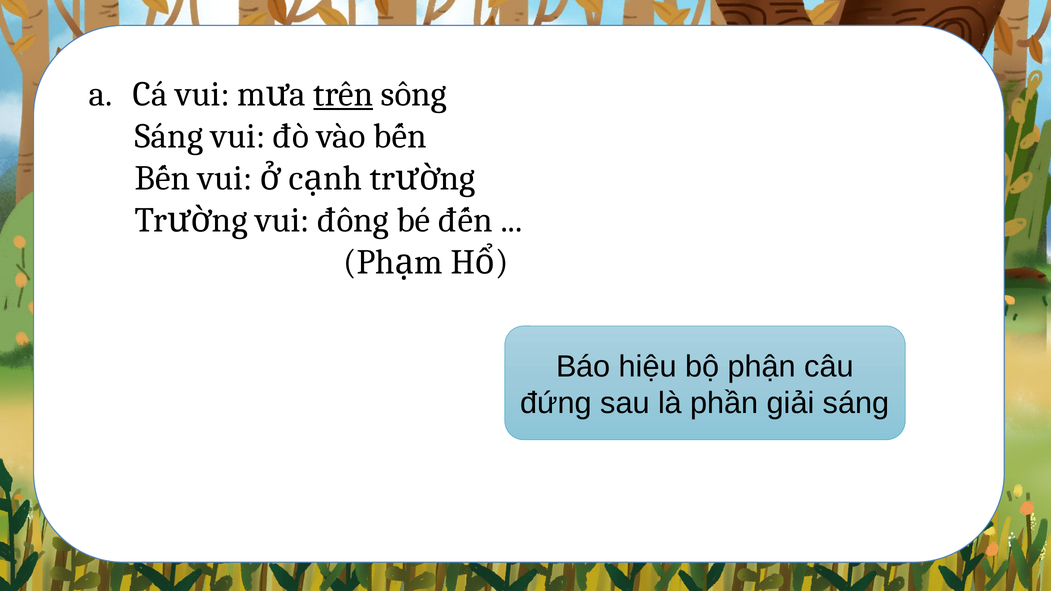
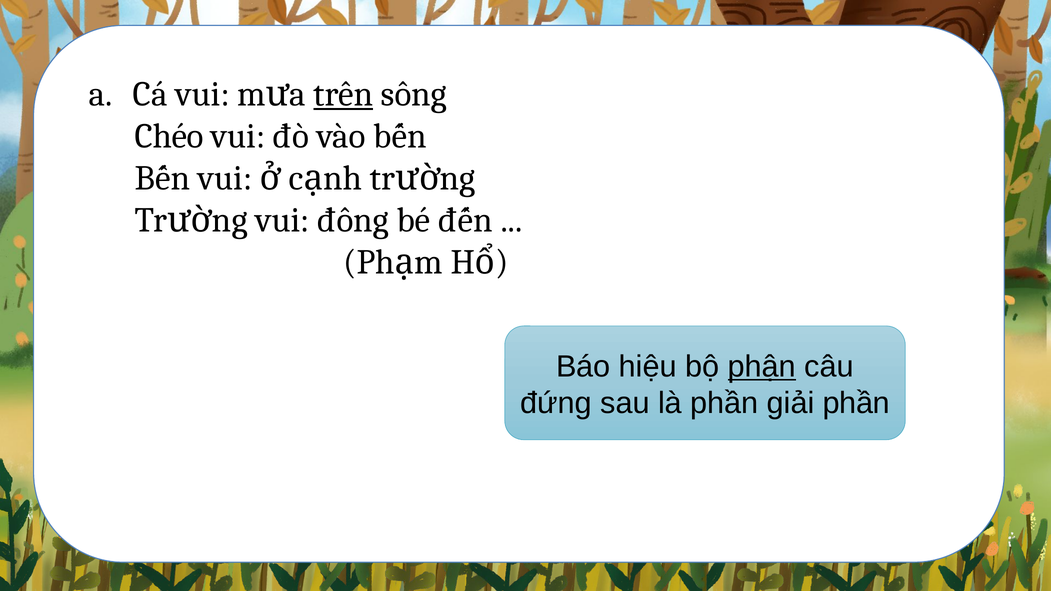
Sáng: Sáng -> Chéo (169, 136)
phận underline: none -> present (762, 367)
giải sáng: sáng -> phần (856, 403)
